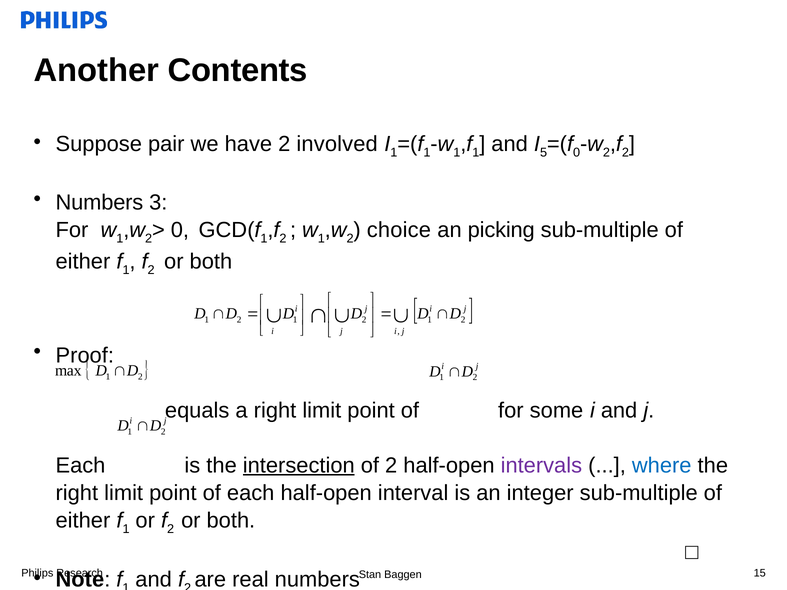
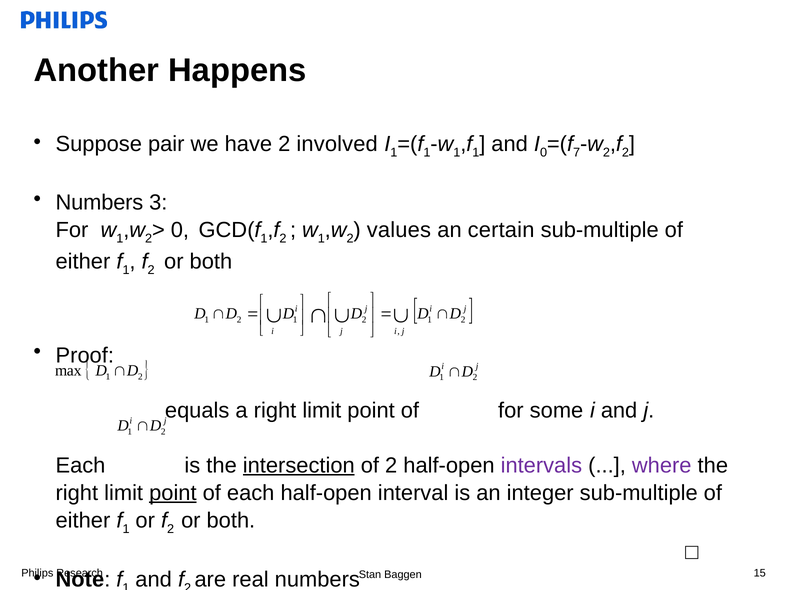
Contents: Contents -> Happens (238, 71)
I 5: 5 -> 0 (544, 152)
0: 0 -> 7 (577, 152)
choice: choice -> values (399, 230)
picking: picking -> certain (501, 230)
where colour: blue -> purple (662, 466)
point underline: none -> present (173, 493)
